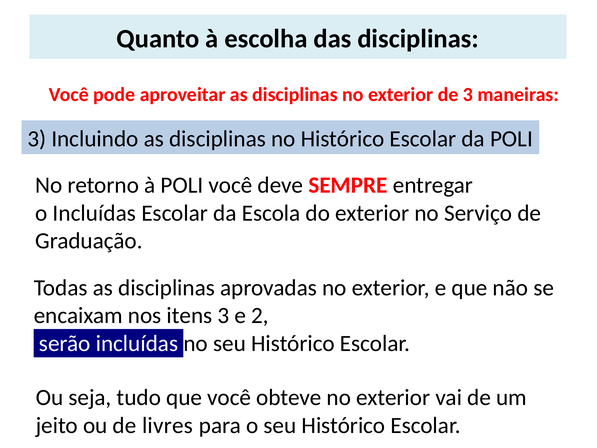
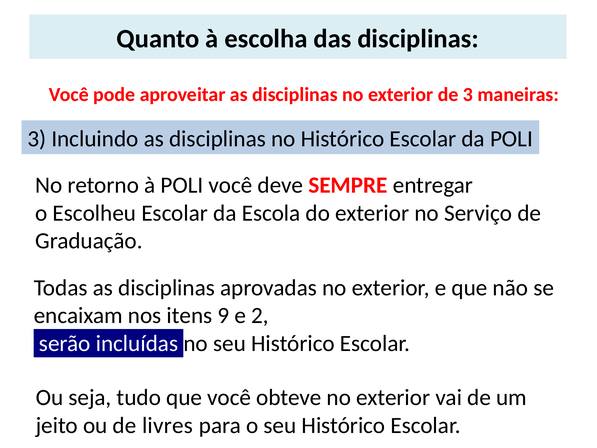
o Incluídas: Incluídas -> Escolheu (94, 213)
itens 3: 3 -> 9 (223, 315)
